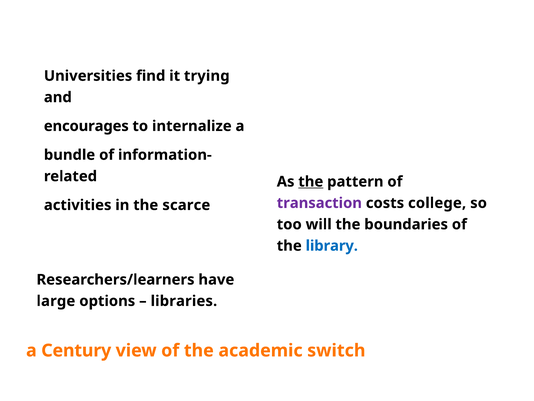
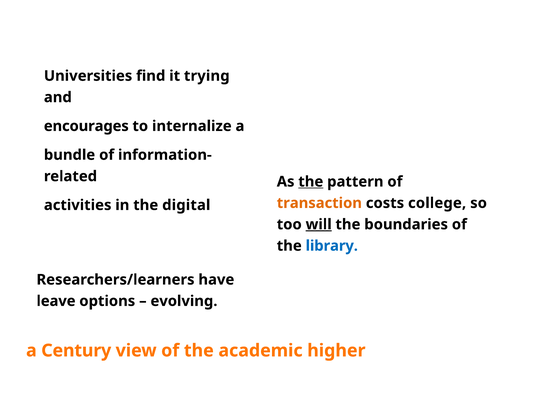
transaction colour: purple -> orange (319, 203)
scarce: scarce -> digital (186, 205)
will underline: none -> present (319, 224)
large: large -> leave (56, 301)
libraries: libraries -> evolving (184, 301)
switch: switch -> higher (336, 350)
